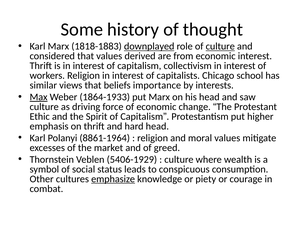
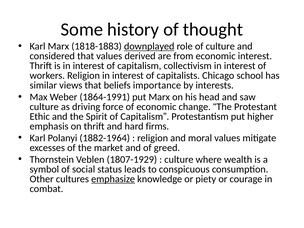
culture underline: present -> none (220, 46)
Max underline: present -> none (39, 97)
1864-1933: 1864-1933 -> 1864-1991 (105, 97)
hard head: head -> firms (157, 126)
8861-1964: 8861-1964 -> 1882-1964 (105, 138)
5406-1929: 5406-1929 -> 1807-1929 (132, 159)
